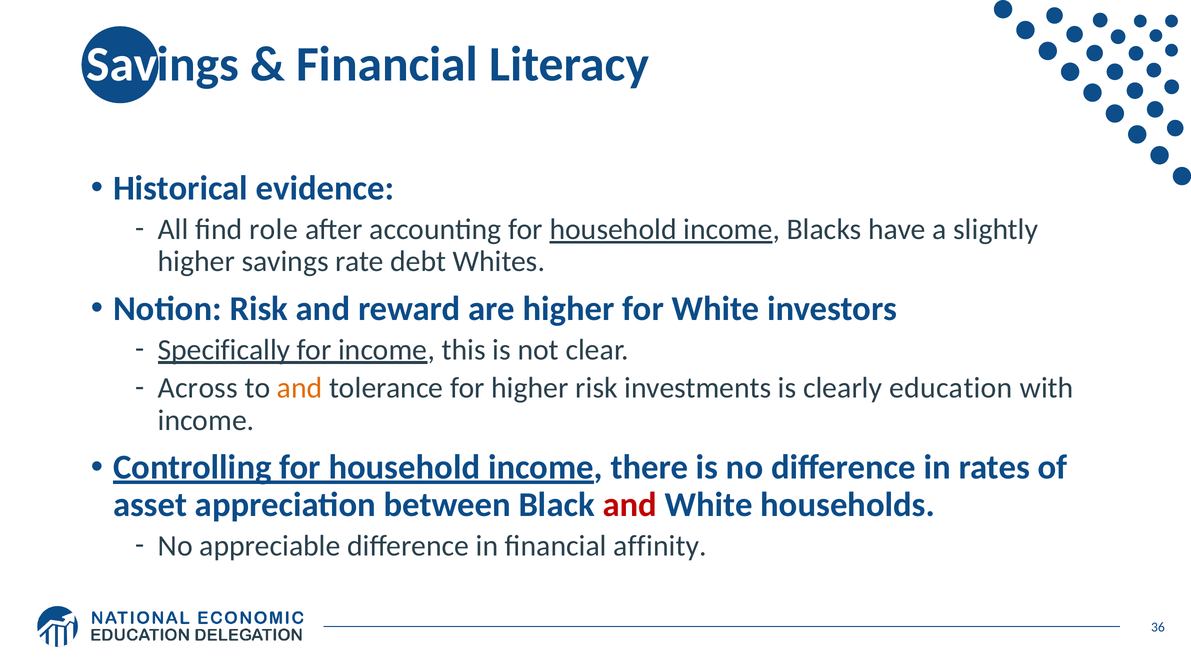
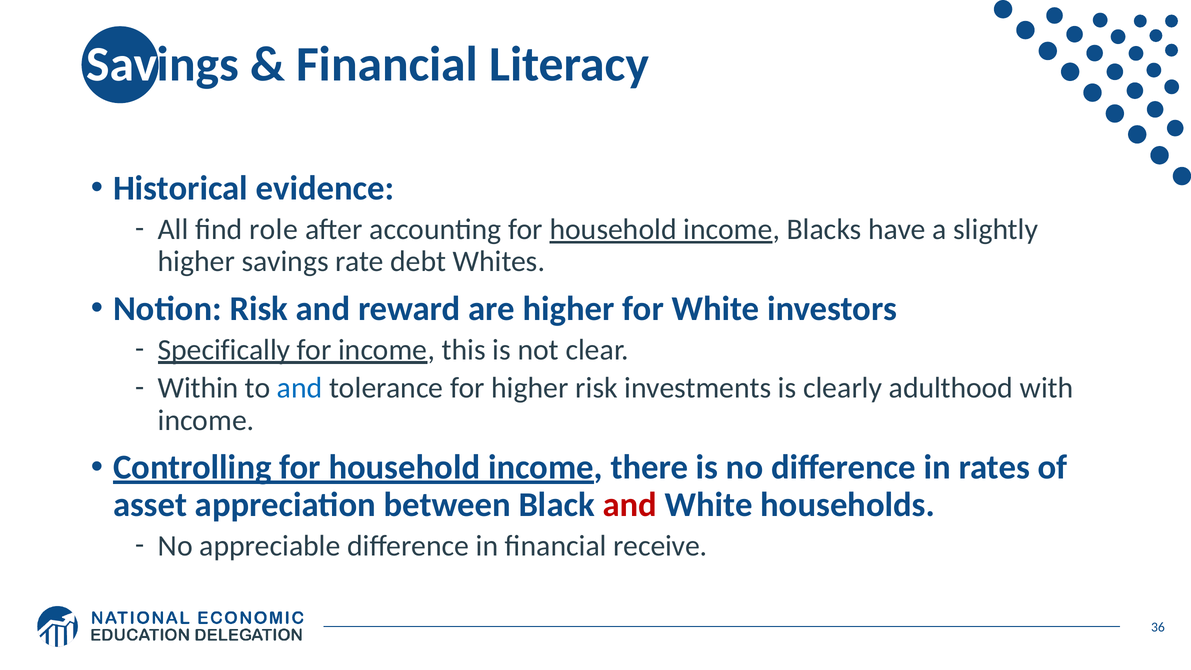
Across: Across -> Within (198, 388)
and colour: orange -> blue (300, 388)
education: education -> adulthood (951, 388)
affinity: affinity -> receive (660, 546)
